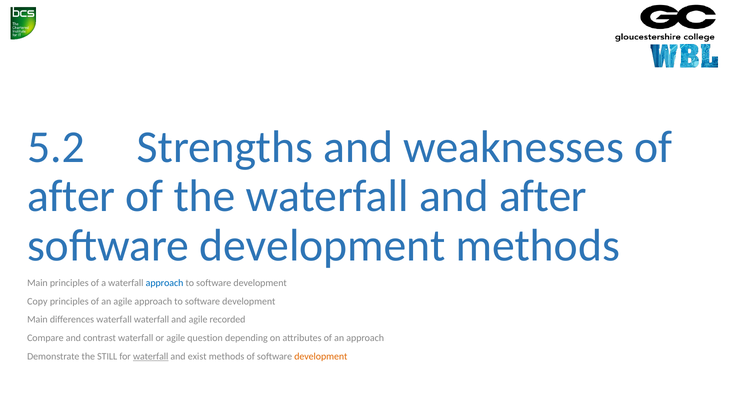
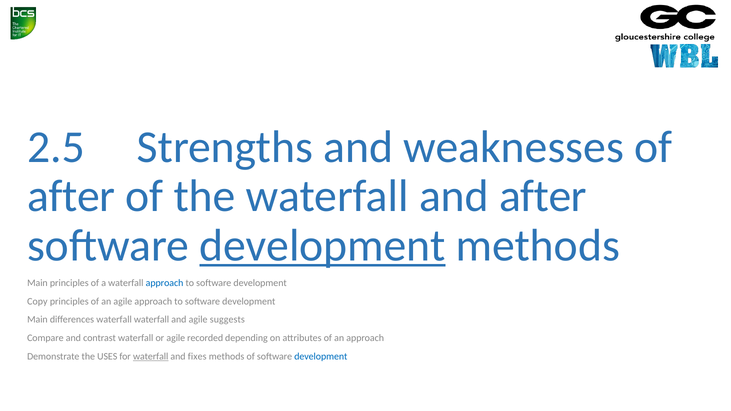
5.2: 5.2 -> 2.5 (56, 147)
development underline: none -> present (322, 246)
recorded: recorded -> suggests (227, 320)
question: question -> recorded (205, 338)
STILL: STILL -> USES (107, 357)
exist: exist -> fixes (197, 357)
development colour: orange -> blue (321, 357)
